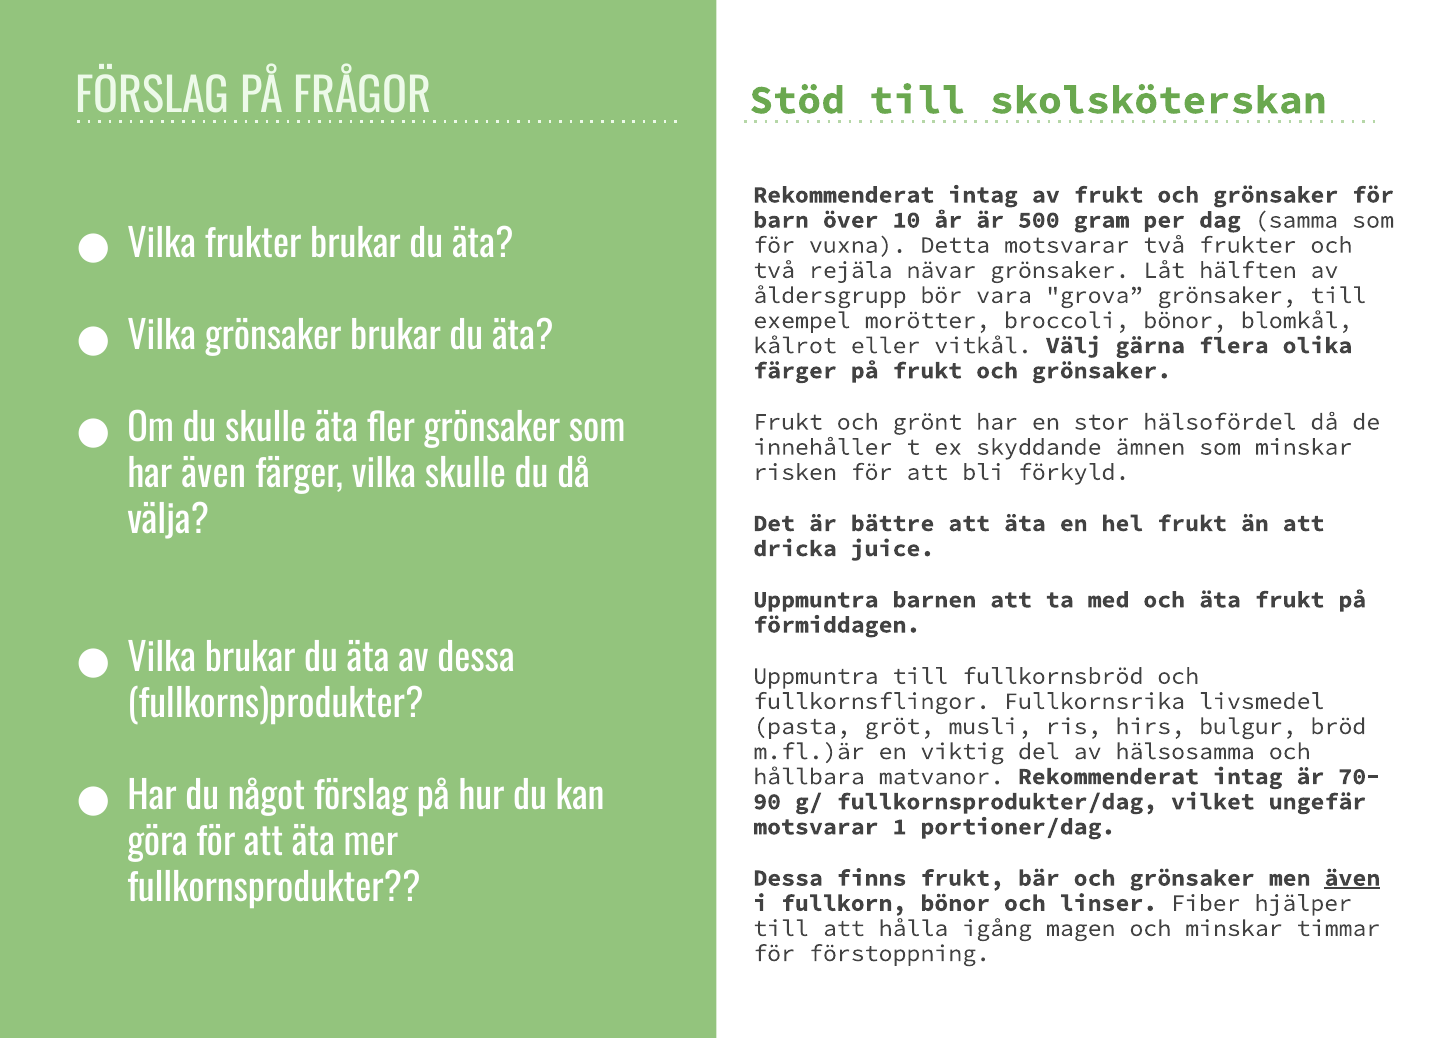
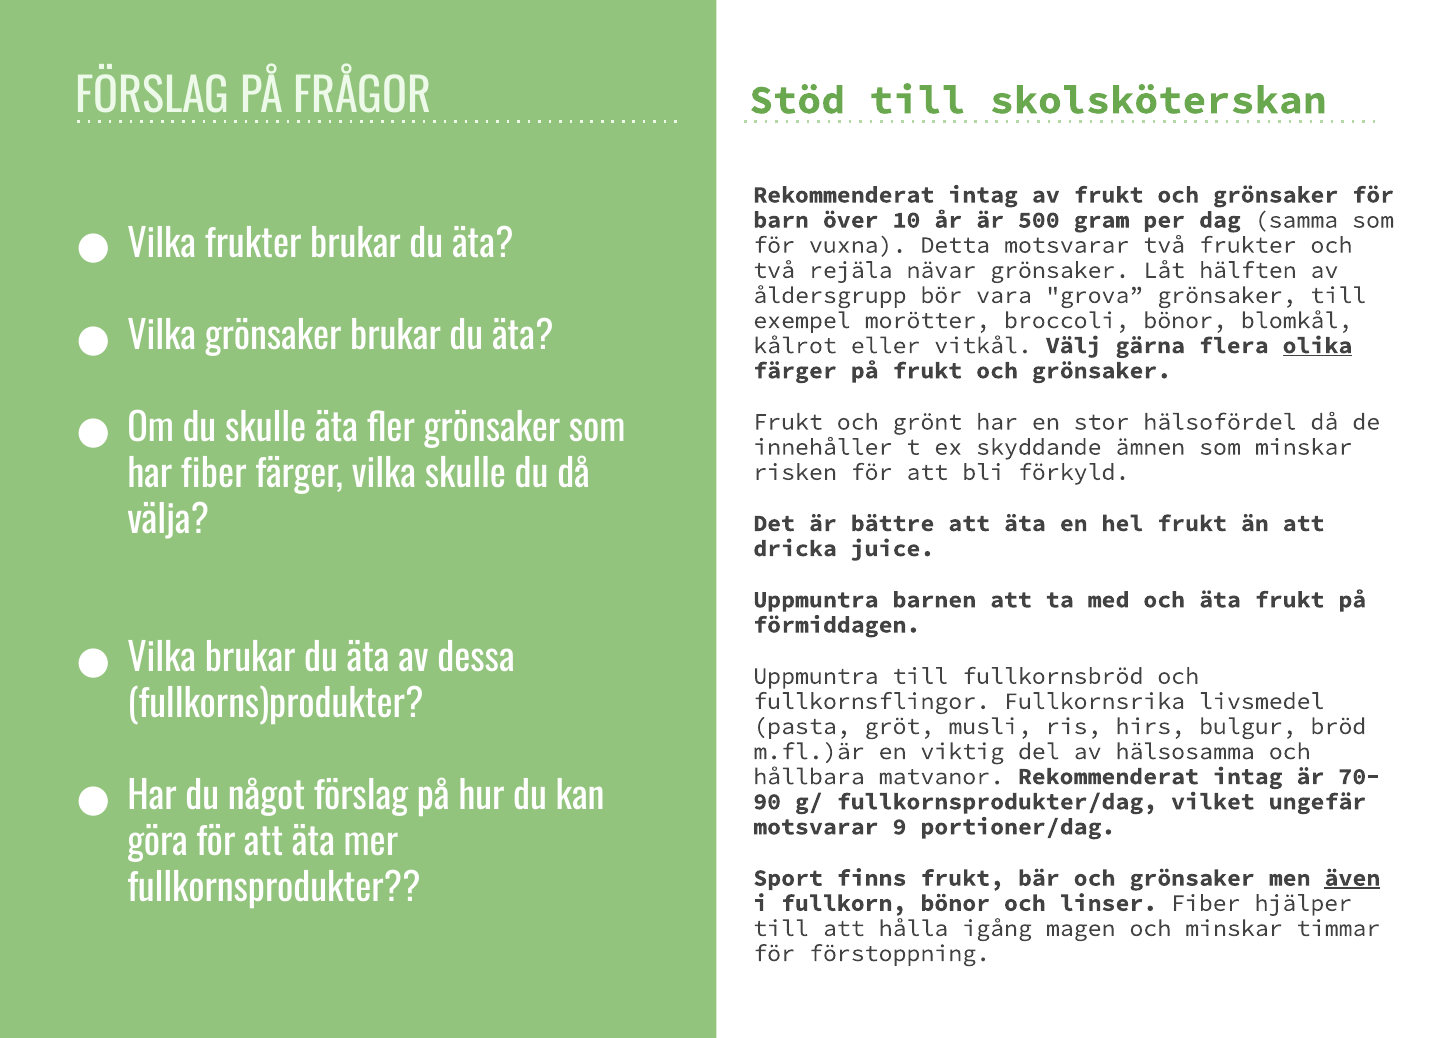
olika underline: none -> present (1317, 345)
har även: även -> fiber (214, 474)
1: 1 -> 9 (900, 826)
Dessa: Dessa -> Sport (788, 878)
